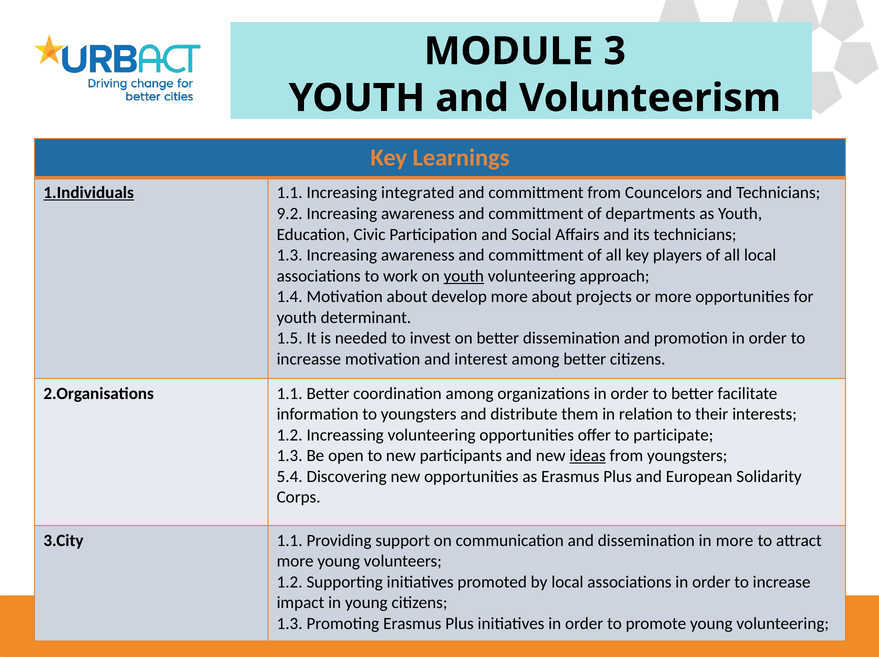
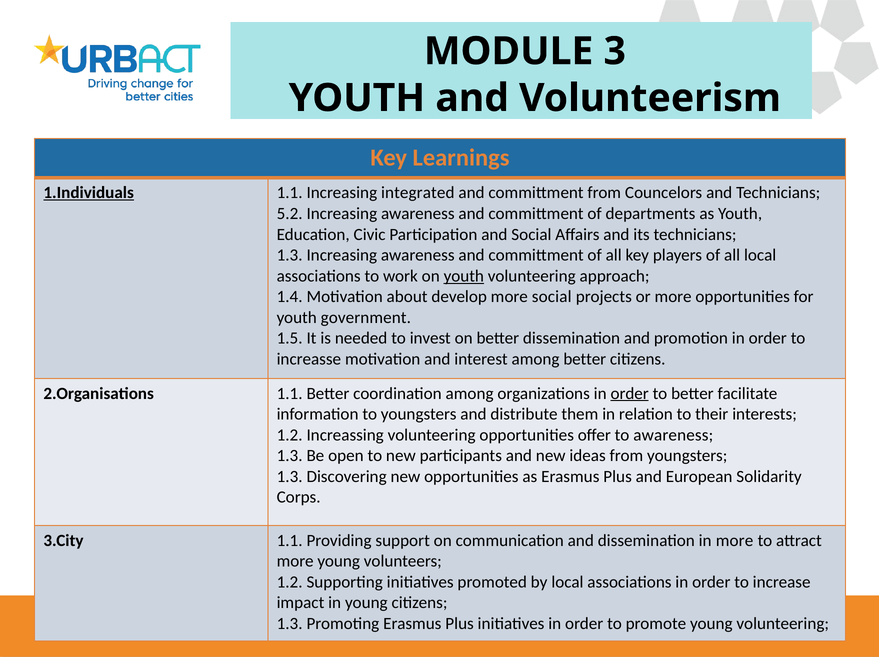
9.2: 9.2 -> 5.2 (290, 214)
more about: about -> social (552, 297)
determinant: determinant -> government (366, 318)
order underline: none -> present (630, 394)
to participate: participate -> awareness (673, 435)
ideas underline: present -> none (588, 456)
5.4: 5.4 -> 1.3 (290, 477)
